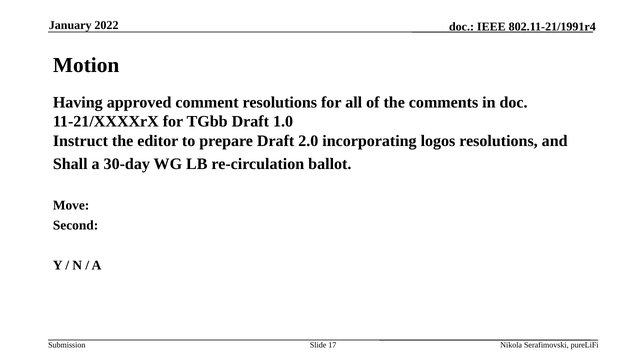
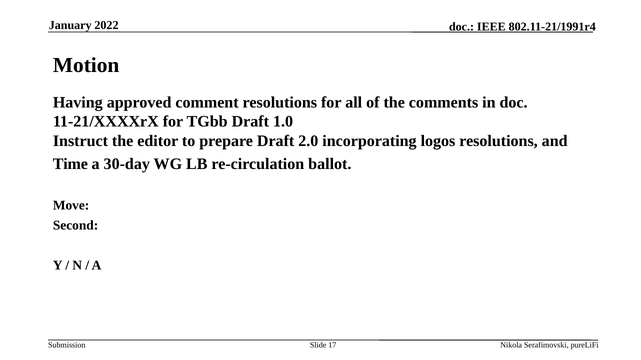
Shall: Shall -> Time (70, 164)
